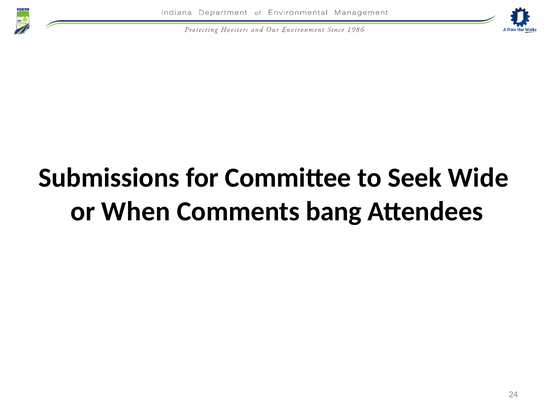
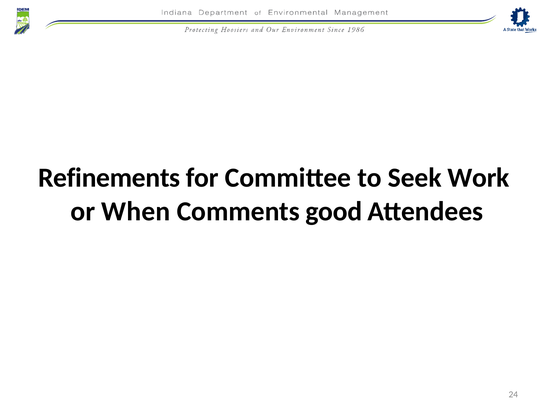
Submissions: Submissions -> Refinements (109, 178)
Wide: Wide -> Work (479, 178)
bang: bang -> good (334, 212)
